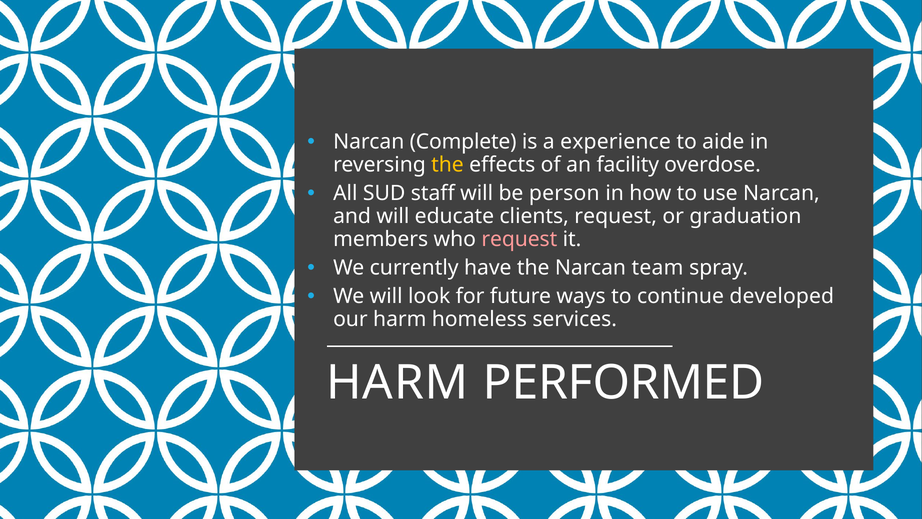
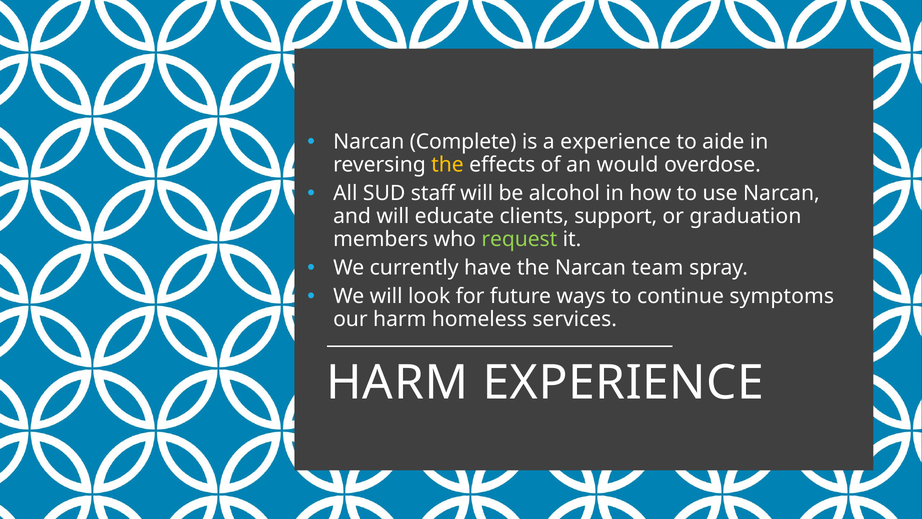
facility: facility -> would (628, 165)
person: person -> alcohol (564, 193)
clients request: request -> support (616, 216)
request colour: pink -> light green (519, 239)
developed: developed -> symptoms (782, 296)
HARM PERFORMED: PERFORMED -> EXPERIENCE (623, 383)
